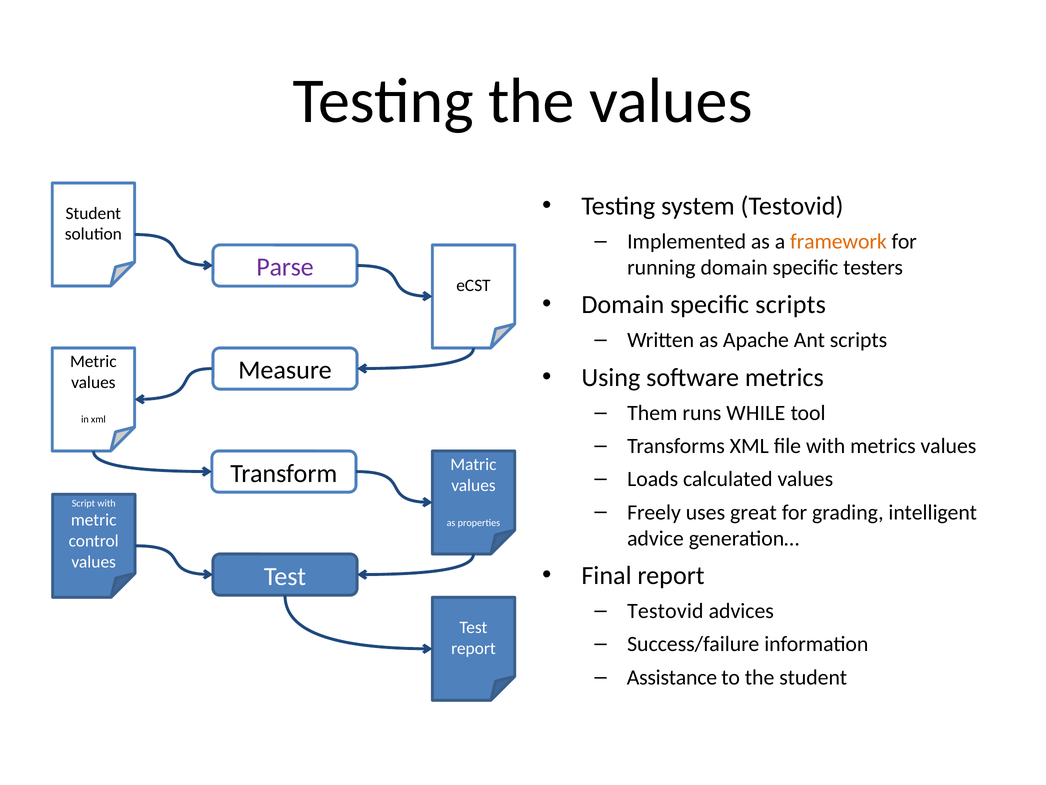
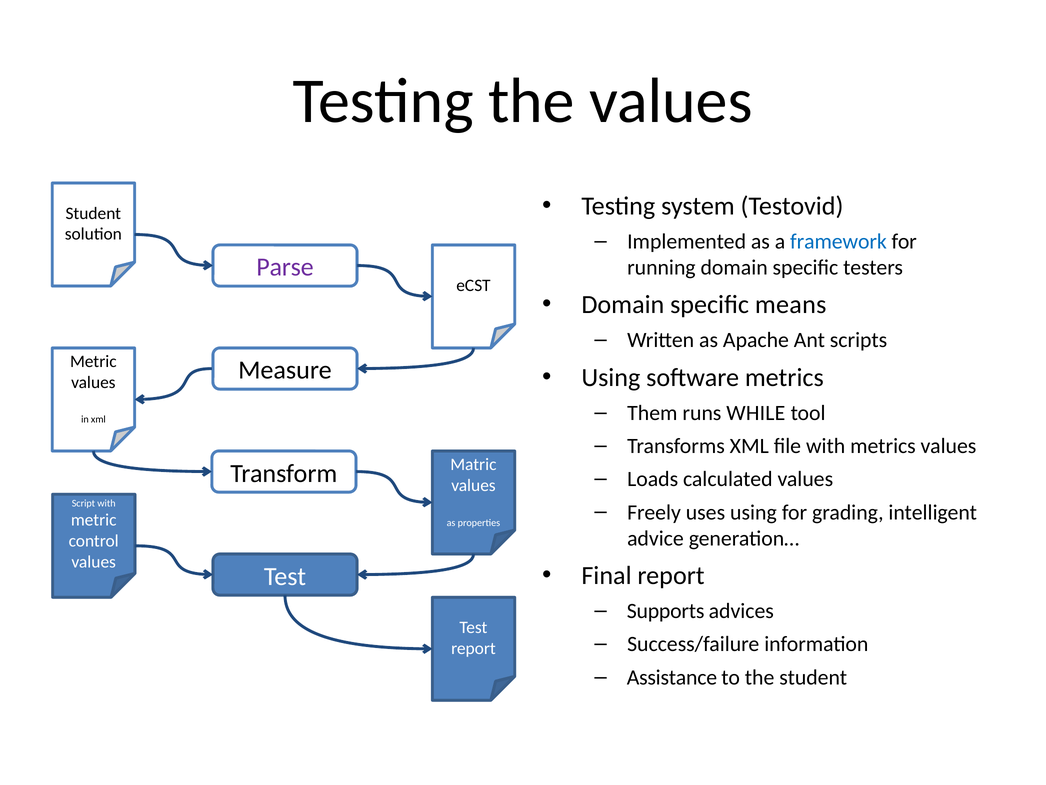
framework colour: orange -> blue (838, 241)
specific scripts: scripts -> means (791, 305)
uses great: great -> using (753, 512)
Testovid: Testovid -> Supports (666, 611)
